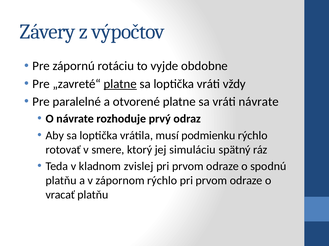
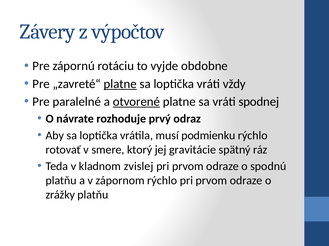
otvorené underline: none -> present (136, 102)
vráti návrate: návrate -> spodnej (259, 102)
simuláciu: simuláciu -> gravitácie (193, 150)
vracať: vracať -> zrážky (60, 195)
